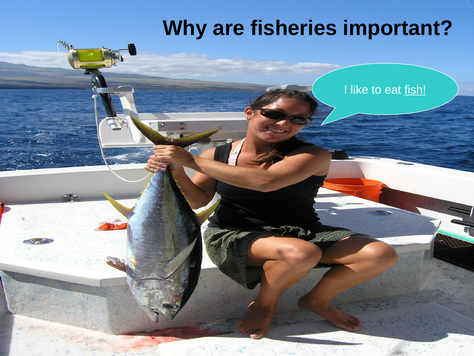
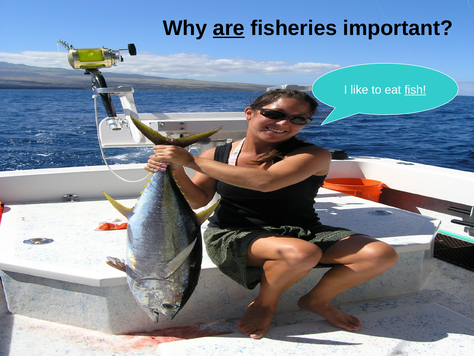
are underline: none -> present (229, 28)
